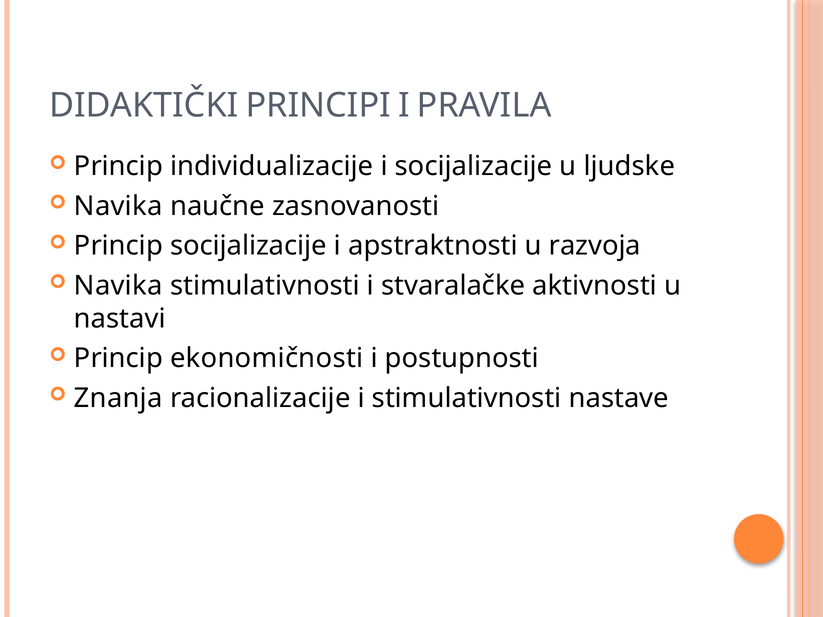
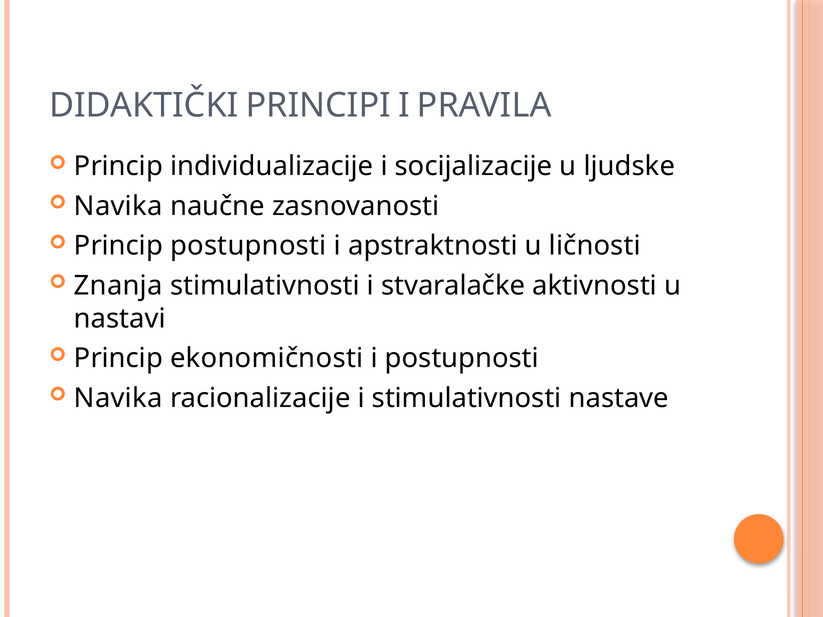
Princip socijalizacije: socijalizacije -> postupnosti (248, 246)
razvoja: razvoja -> ličnosti (595, 246)
Navika: Navika -> Znanja (118, 286)
Znanja: Znanja -> Navika (118, 398)
